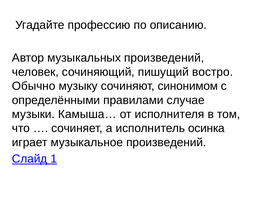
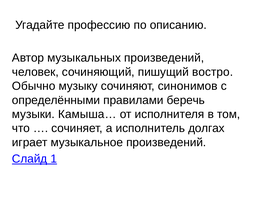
синонимом: синонимом -> синонимов (188, 86)
случае: случае -> беречь (186, 100)
осинка: осинка -> долгах (206, 128)
